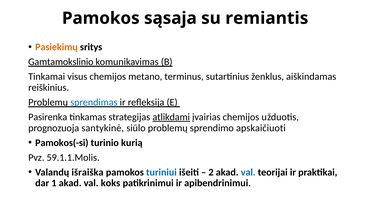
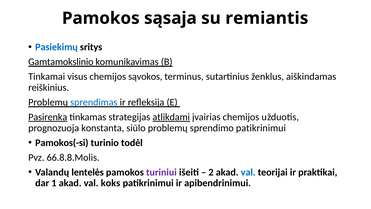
Pasiekimų colour: orange -> blue (56, 47)
metano: metano -> sąvokos (145, 77)
Pasirenka underline: none -> present (48, 117)
santykinė: santykinė -> konstanta (103, 128)
sprendimo apskaičiuoti: apskaičiuoti -> patikrinimui (261, 128)
kurią: kurią -> todėl (132, 143)
59.1.1.Molis: 59.1.1.Molis -> 66.8.8.Molis (73, 157)
išraiška: išraiška -> lentelės (88, 172)
turiniui colour: blue -> purple (161, 172)
